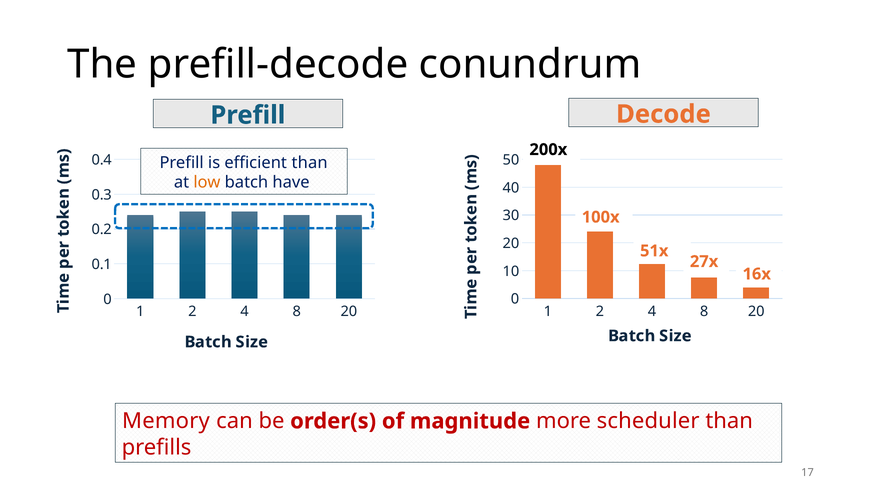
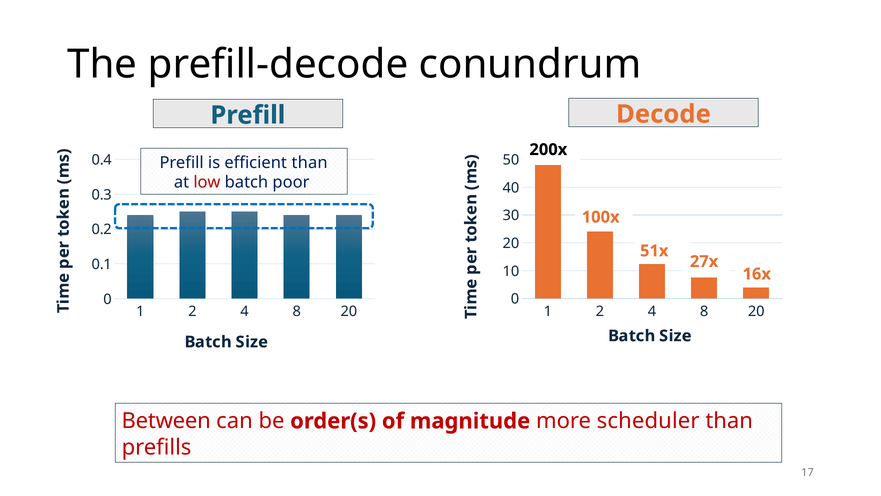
low colour: orange -> red (207, 182)
have: have -> poor (291, 182)
Memory: Memory -> Between (166, 421)
